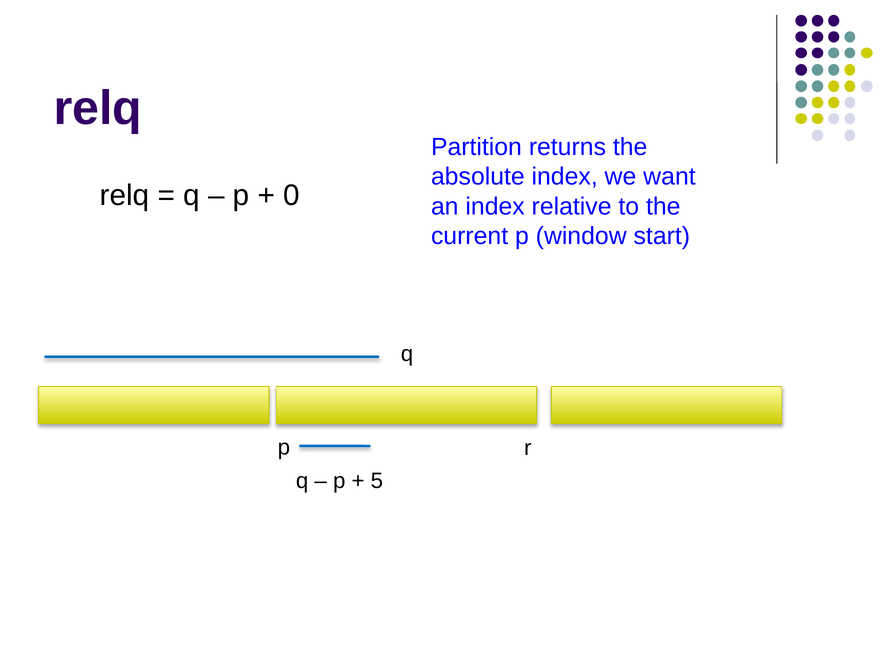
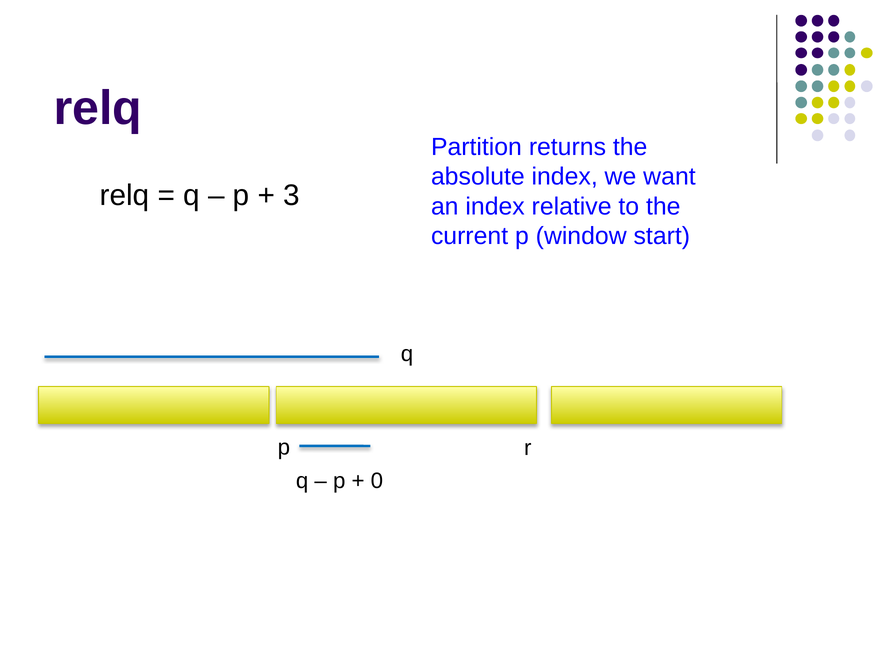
0: 0 -> 3 (291, 195)
5: 5 -> 0 (377, 481)
